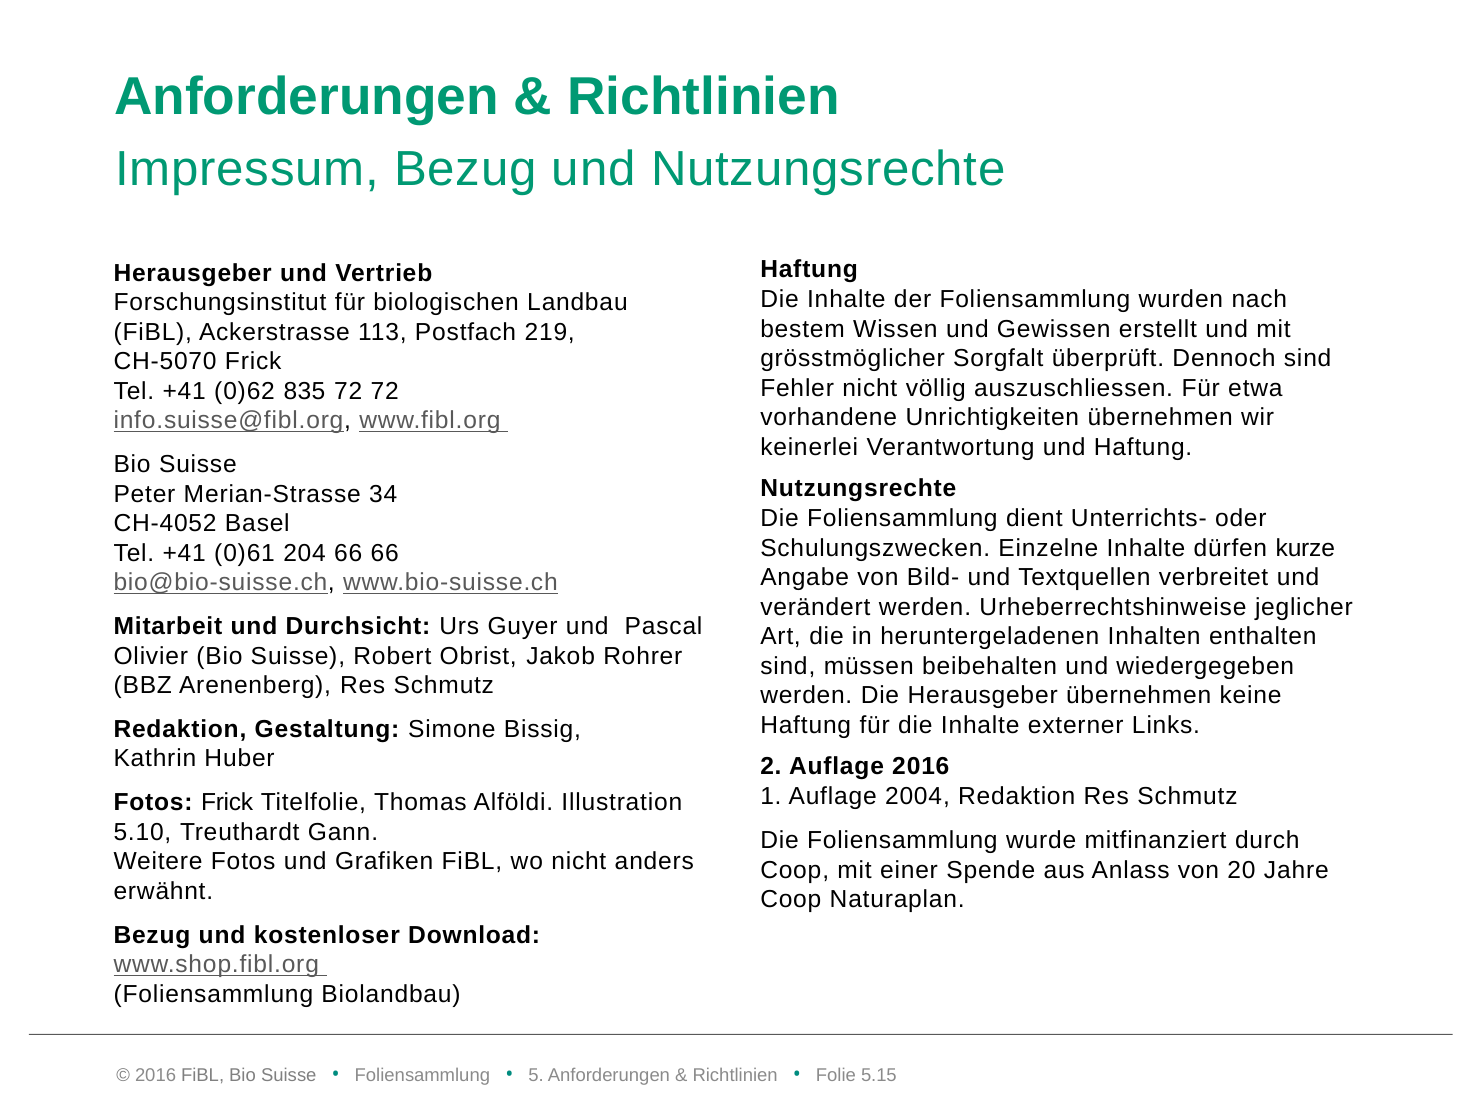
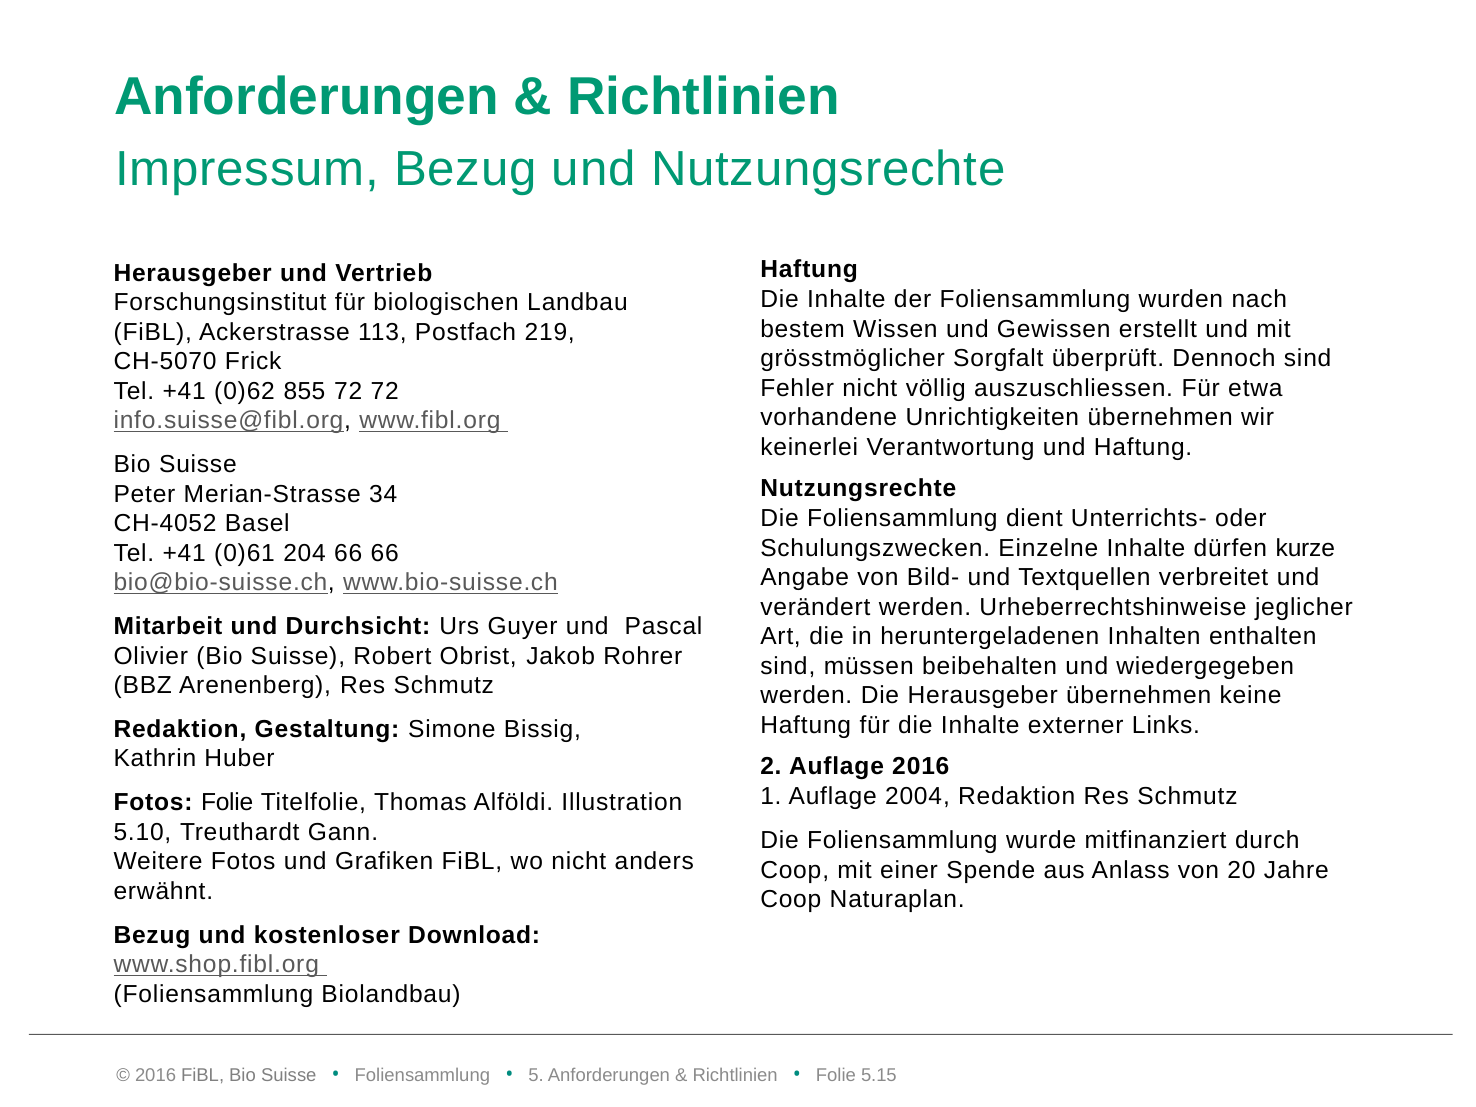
835: 835 -> 855 (304, 391)
Fotos Frick: Frick -> Folie (227, 803)
